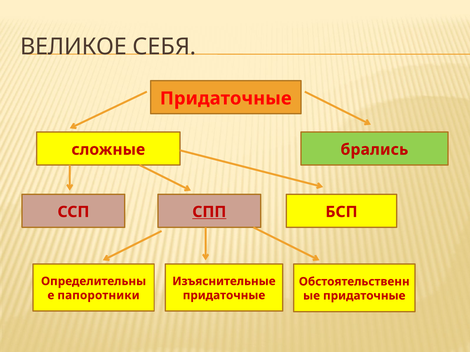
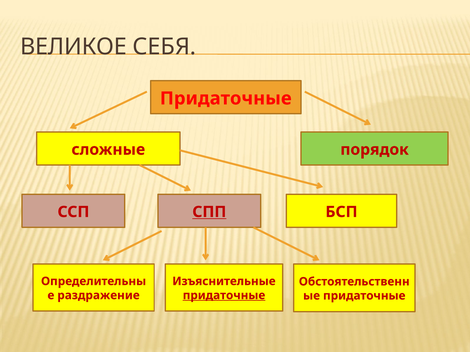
брались: брались -> порядок (375, 150)
папоротники: папоротники -> раздражение (98, 296)
придаточные underline: none -> present (224, 296)
